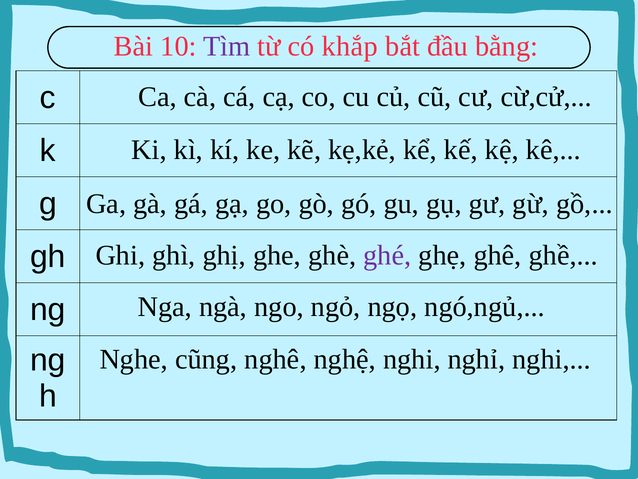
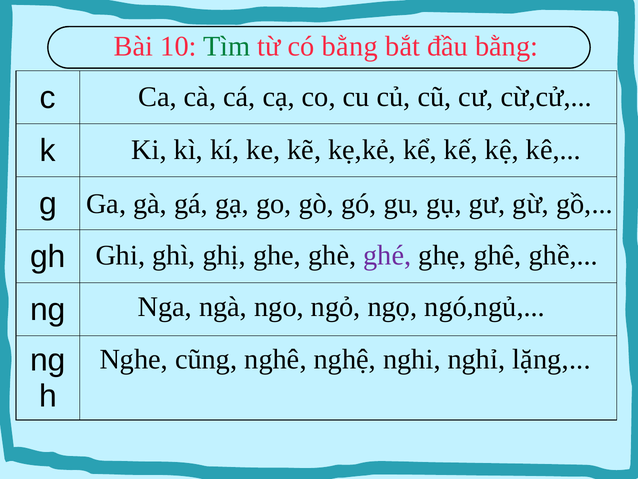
Tìm colour: purple -> green (227, 46)
có khắp: khắp -> bằng (350, 46)
nghỉ nghi: nghi -> lặng (551, 359)
